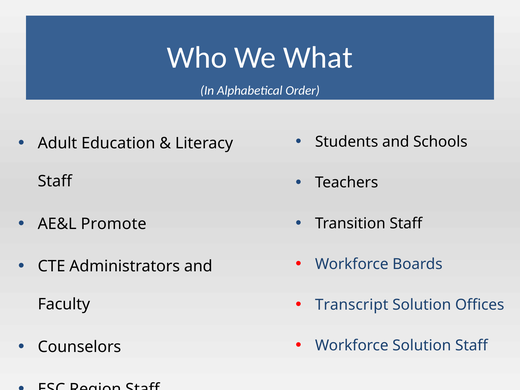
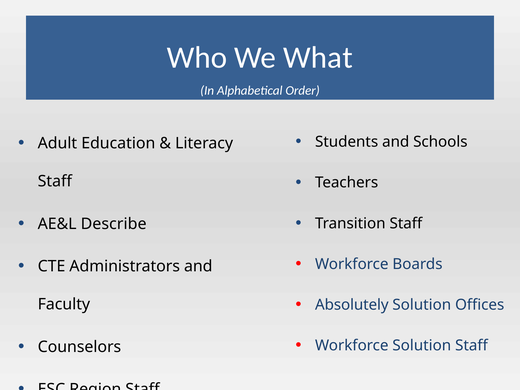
Promote: Promote -> Describe (114, 224)
Transcript: Transcript -> Absolutely (352, 305)
